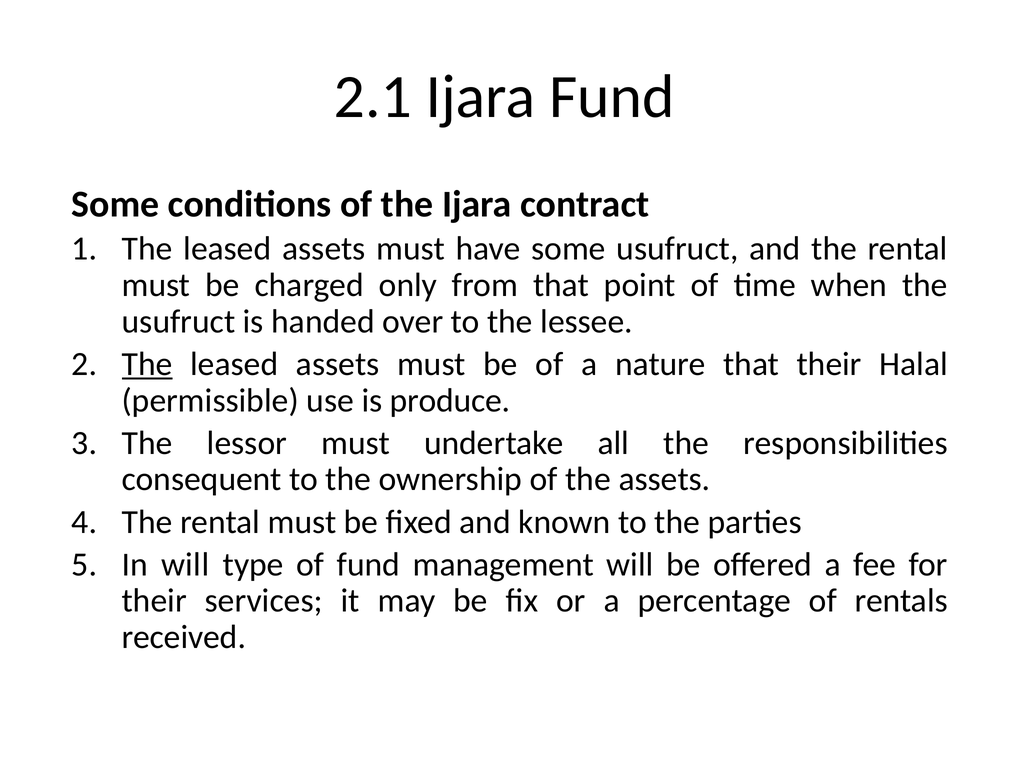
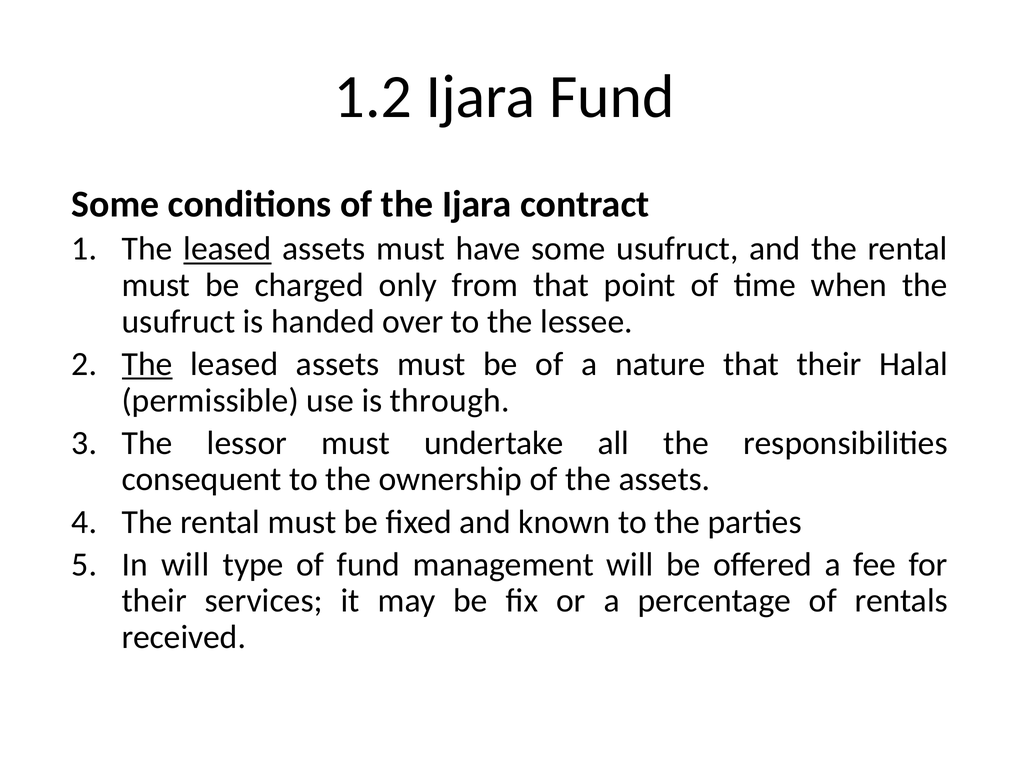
2.1: 2.1 -> 1.2 (373, 97)
leased underline: none -> present (227, 249)
produce: produce -> through (450, 400)
